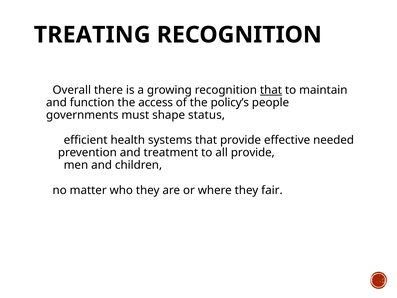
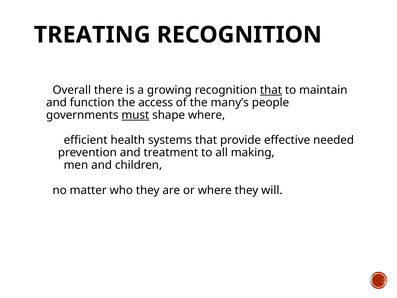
policy’s: policy’s -> many’s (230, 102)
must underline: none -> present (135, 115)
shape status: status -> where (207, 115)
all provide: provide -> making (253, 153)
fair: fair -> will (272, 190)
